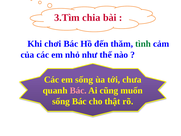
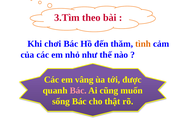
chia: chia -> theo (91, 18)
tình colour: green -> orange (143, 44)
em sống: sống -> vâng (84, 80)
chưa: chưa -> được (132, 80)
